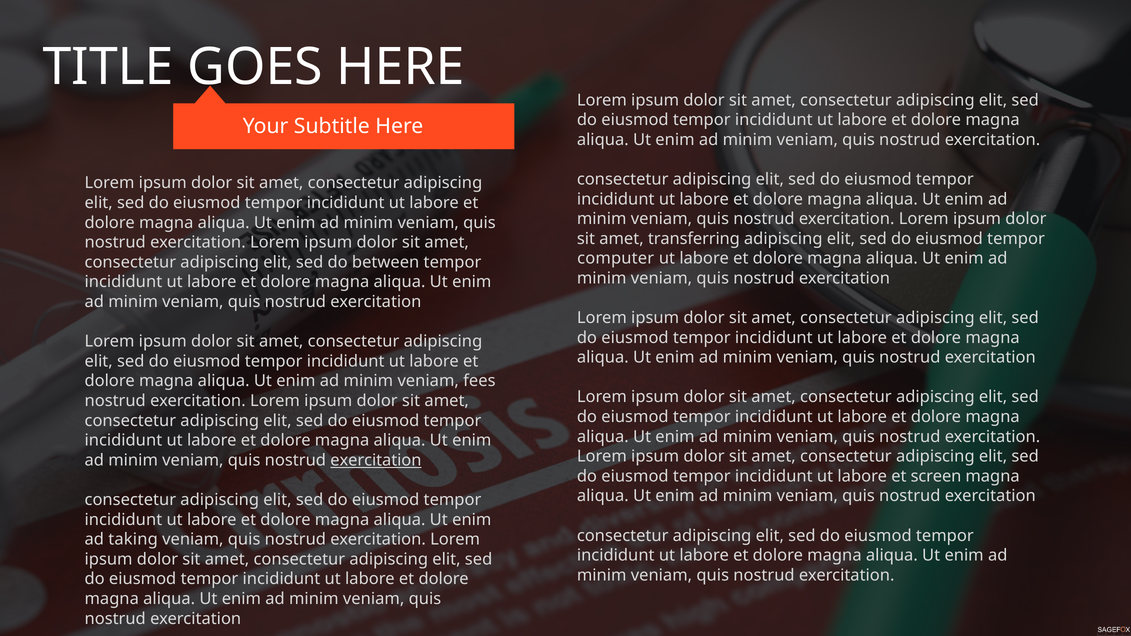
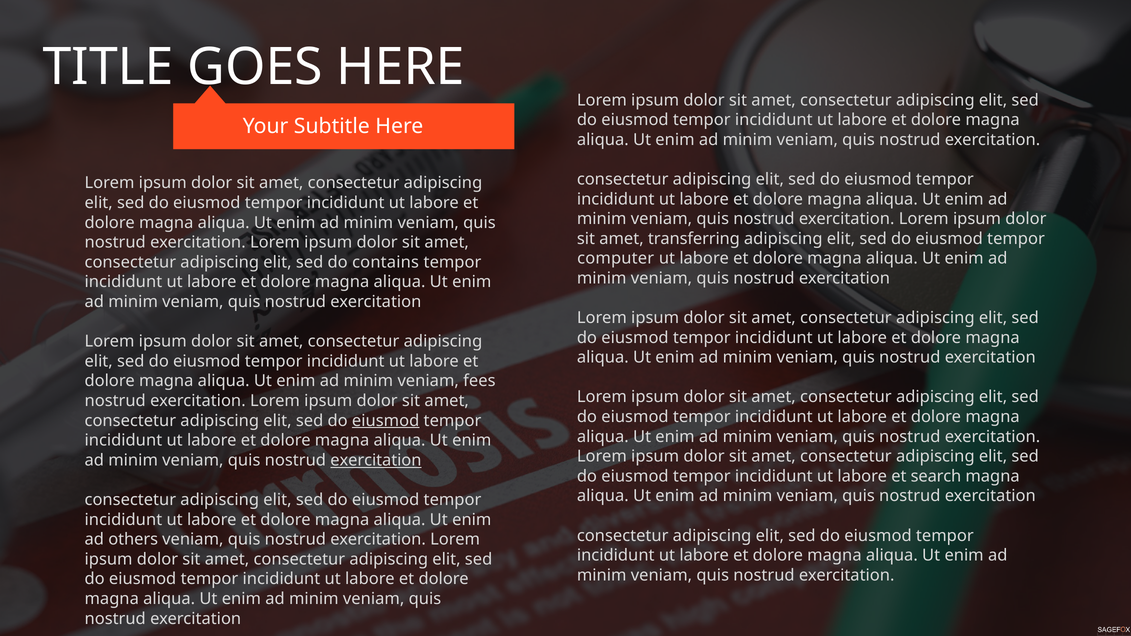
between: between -> contains (386, 262)
eiusmod underline: none -> present (386, 421)
screen: screen -> search (936, 476)
taking: taking -> others (133, 540)
